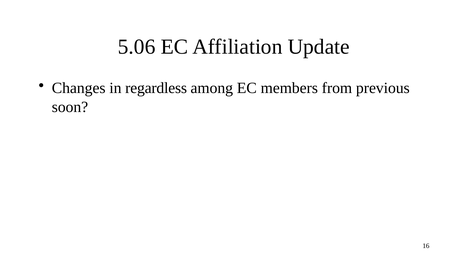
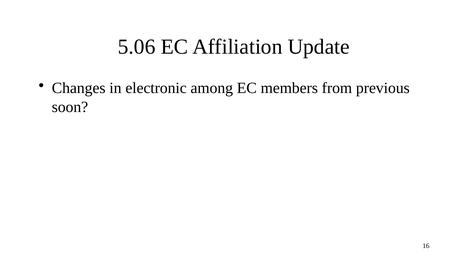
regardless: regardless -> electronic (156, 88)
